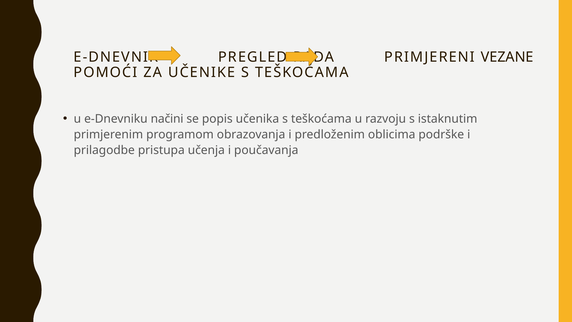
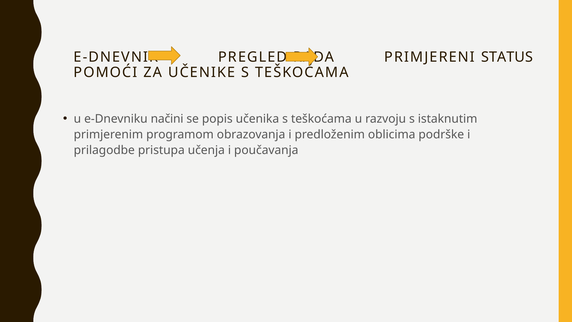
VEZANE: VEZANE -> STATUS (507, 57)
